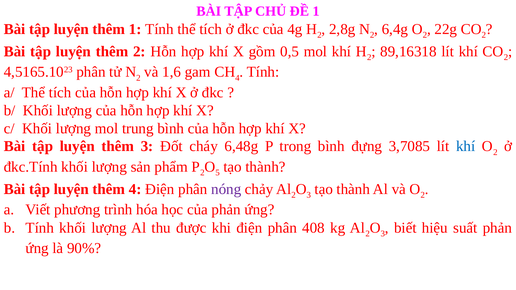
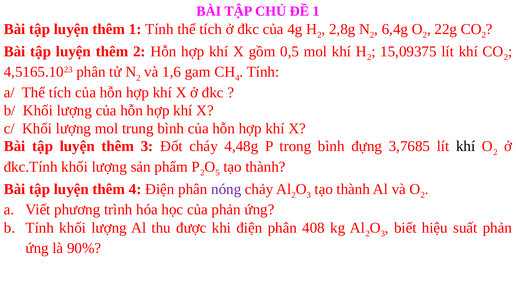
89,16318: 89,16318 -> 15,09375 (408, 51)
6,48g: 6,48g -> 4,48g (241, 146)
3,7085: 3,7085 -> 3,7685 (409, 146)
khí colour: blue -> black (466, 146)
